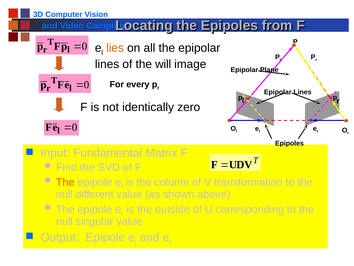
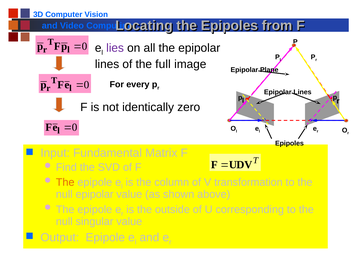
lies colour: orange -> purple (115, 48)
will: will -> full (163, 64)
null different: different -> epipolar (95, 194)
